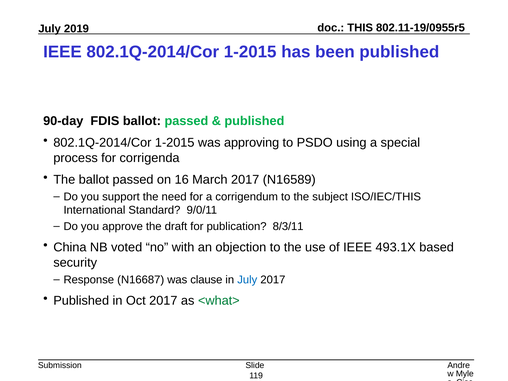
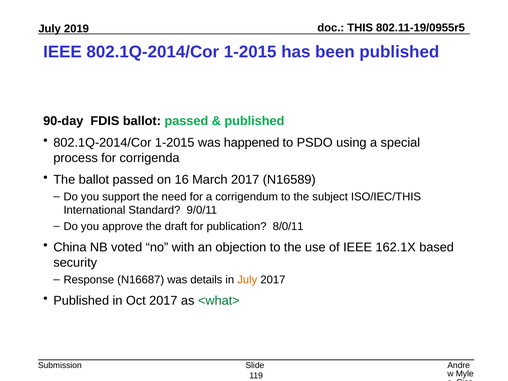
approving: approving -> happened (252, 143)
8/3/11: 8/3/11 -> 8/0/11 (288, 227)
493.1X: 493.1X -> 162.1X (396, 247)
clause: clause -> details (206, 280)
July colour: blue -> orange (247, 280)
